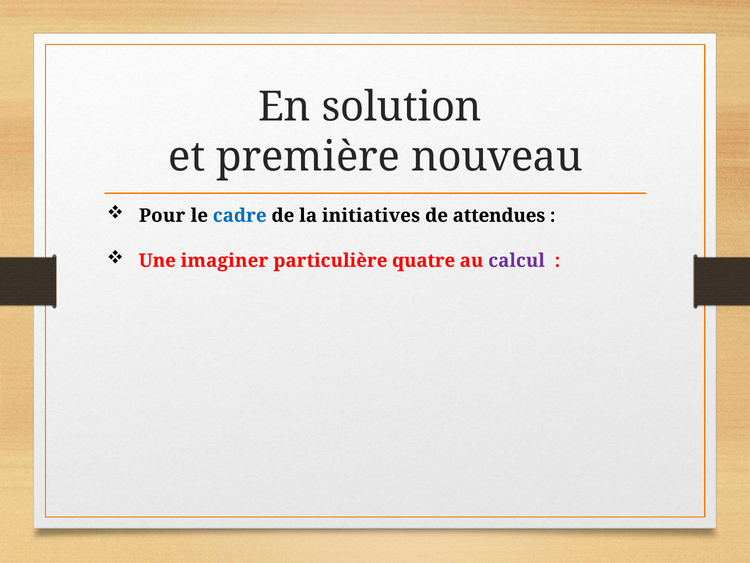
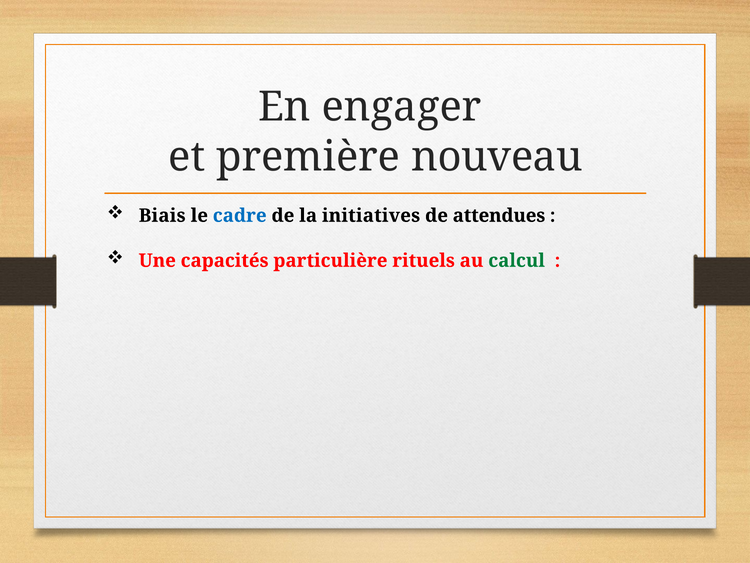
solution: solution -> engager (402, 107)
Pour: Pour -> Biais (162, 215)
imaginer: imaginer -> capacités (225, 260)
quatre: quatre -> rituels (424, 260)
calcul colour: purple -> green (517, 260)
